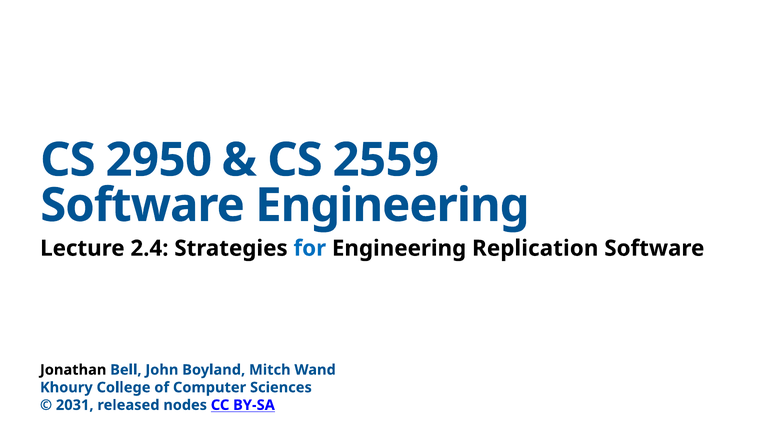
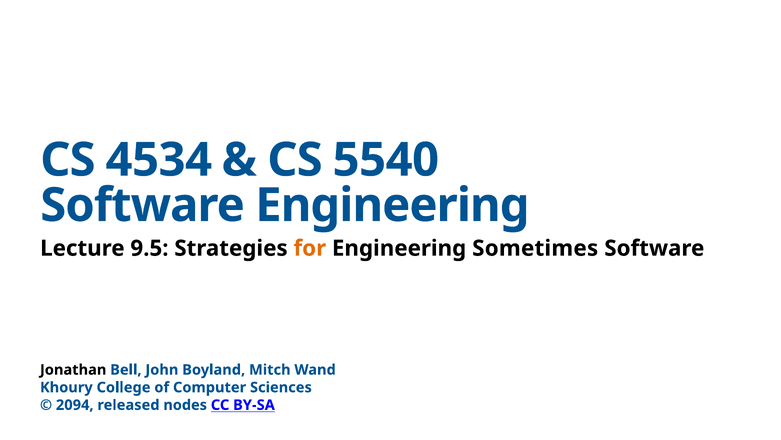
2950: 2950 -> 4534 (159, 160)
2559: 2559 -> 5540 (386, 160)
2.4: 2.4 -> 9.5 (149, 248)
for colour: blue -> orange (310, 248)
Replication: Replication -> Sometimes (535, 248)
2031: 2031 -> 2094 (75, 404)
